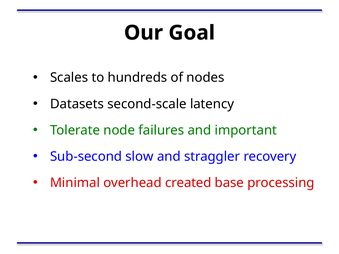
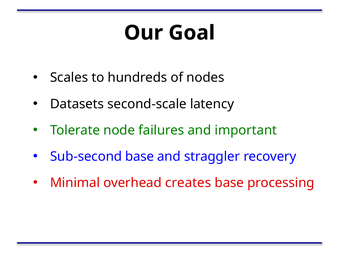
Sub-second slow: slow -> base (140, 157)
created: created -> creates (188, 183)
